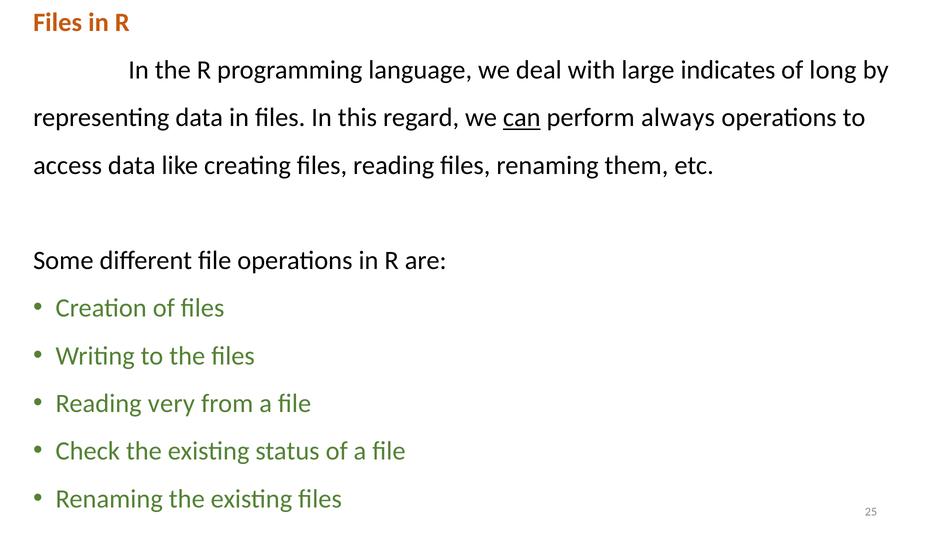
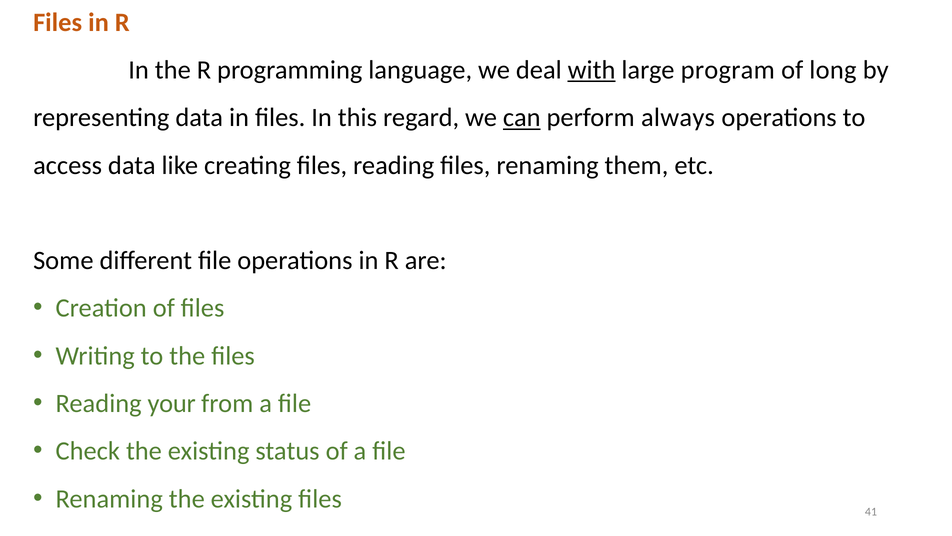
with underline: none -> present (592, 70)
indicates: indicates -> program (728, 70)
very: very -> your (172, 403)
25: 25 -> 41 (871, 511)
